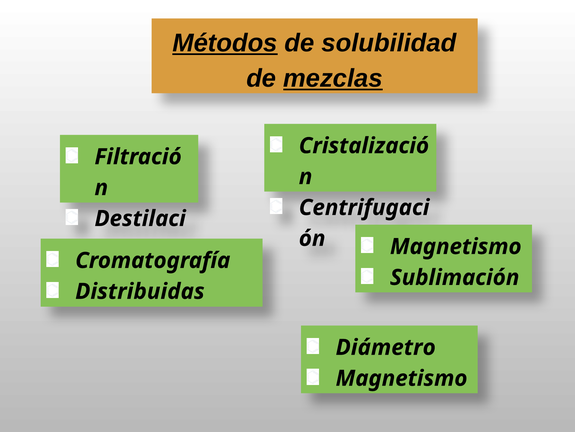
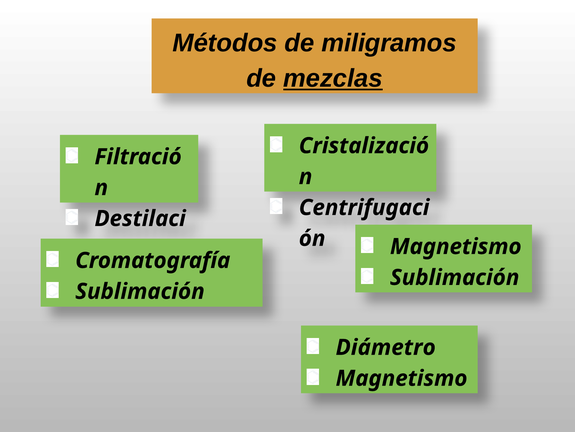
Métodos underline: present -> none (225, 43)
solubilidad: solubilidad -> miligramos (389, 43)
Distribuidas: Distribuidas -> Sublimación (140, 291)
